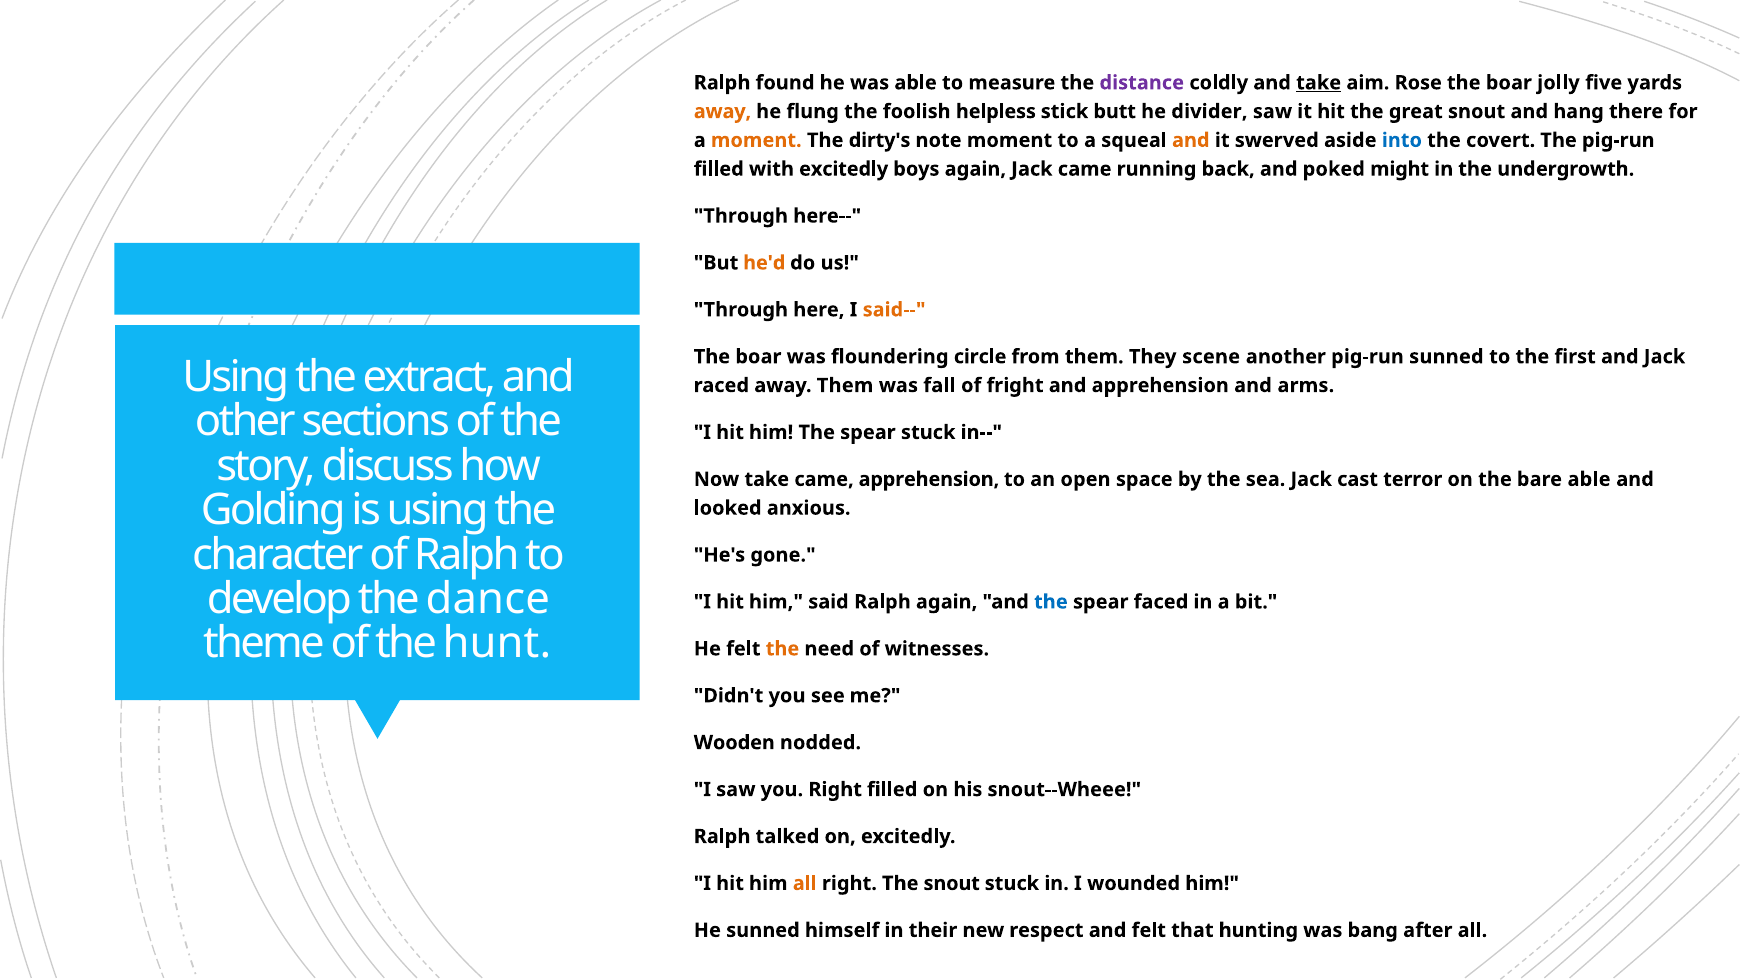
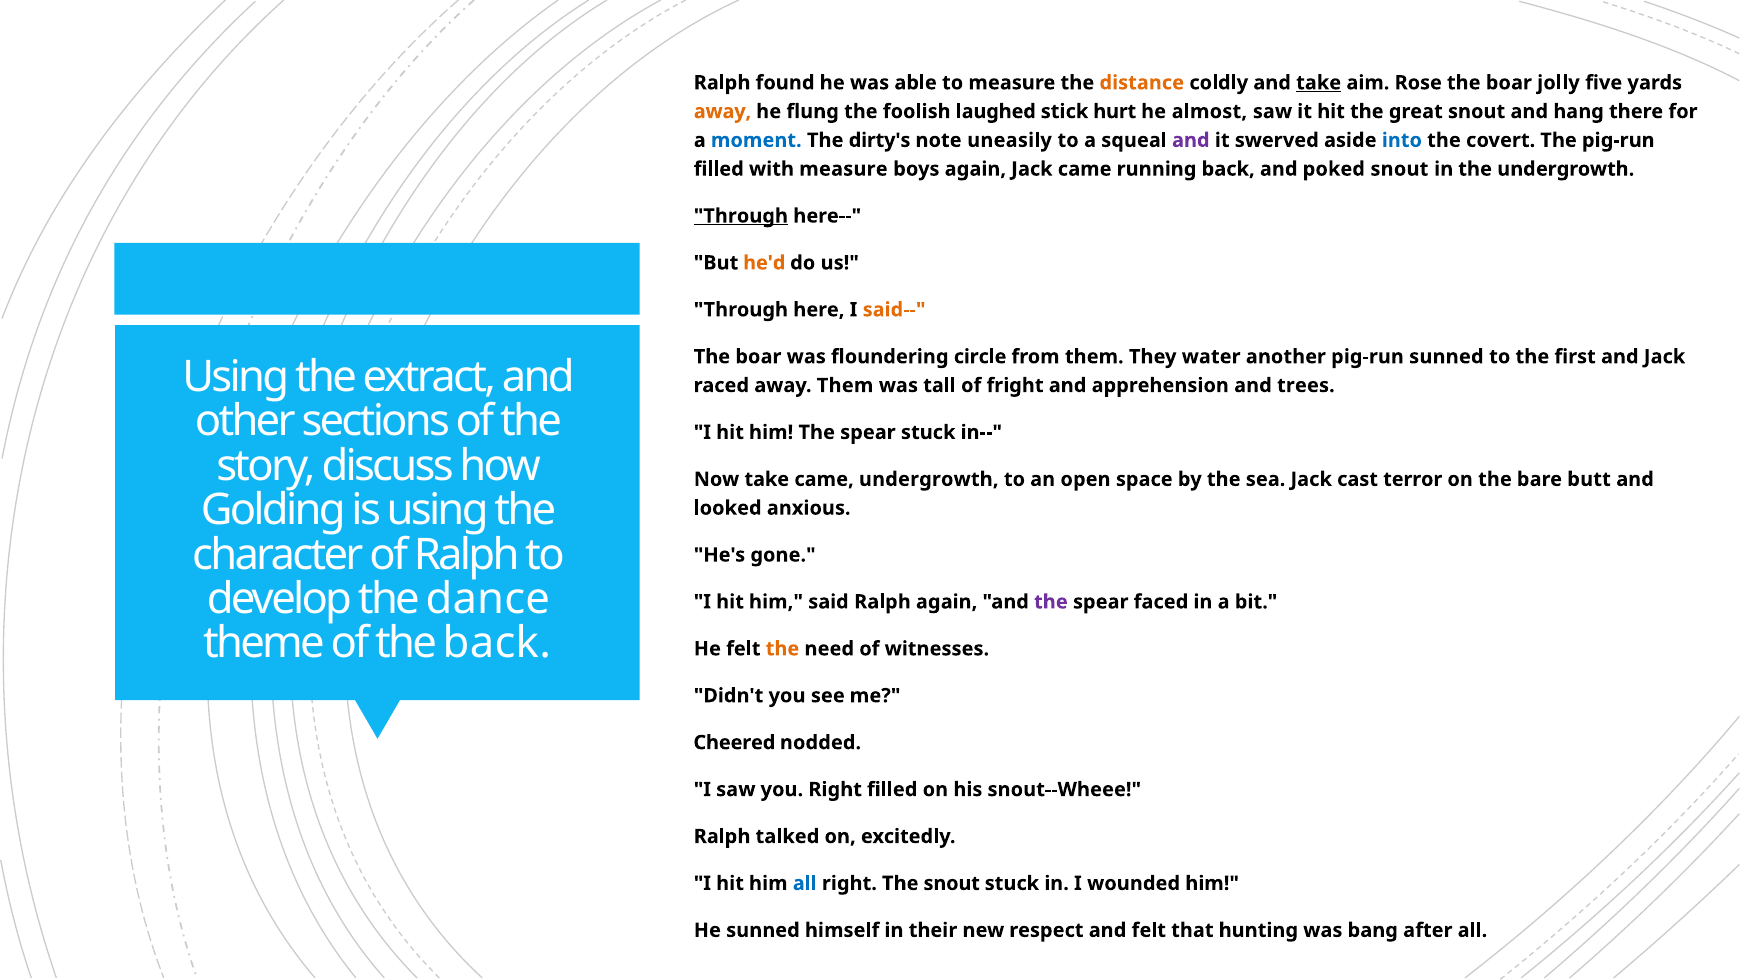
distance colour: purple -> orange (1142, 83)
helpless: helpless -> laughed (996, 112)
butt: butt -> hurt (1115, 112)
divider: divider -> almost (1209, 112)
moment colour: orange -> blue (756, 140)
note moment: moment -> uneasily (1009, 140)
and colour: orange -> purple (1191, 140)
with excitedly: excitedly -> measure (843, 169)
poked might: might -> snout (1399, 169)
Through underline: none -> present (741, 216)
scene: scene -> water (1211, 357)
fall: fall -> tall (939, 386)
arms: arms -> trees (1306, 386)
came apprehension: apprehension -> undergrowth (929, 480)
bare able: able -> butt (1589, 480)
the colour: blue -> purple (1051, 602)
the hunt: hunt -> back (497, 644)
Wooden: Wooden -> Cheered (734, 743)
all colour: orange -> blue (805, 884)
